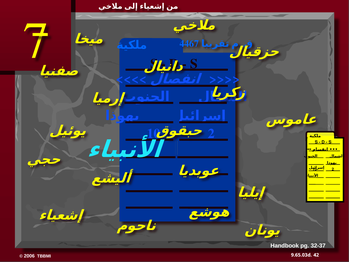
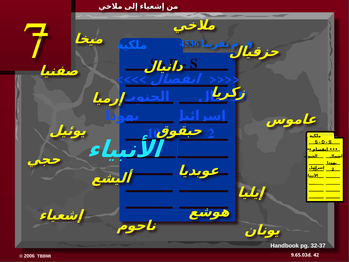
4467: 4467 -> 4536 (189, 44)
